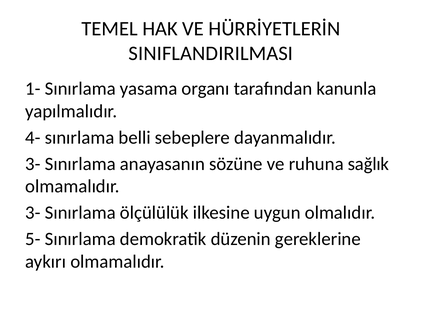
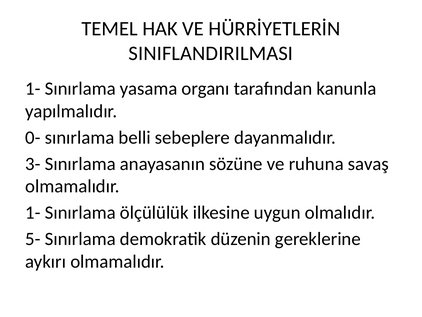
4-: 4- -> 0- (33, 137)
sağlık: sağlık -> savaş (368, 164)
3-: 3- -> 1- (33, 212)
